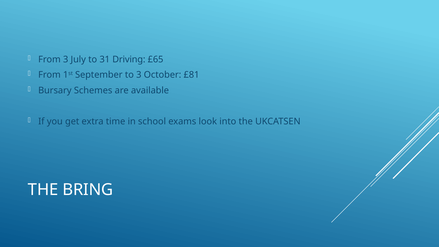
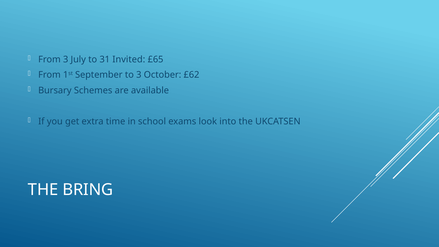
Driving: Driving -> Invited (129, 59)
£81: £81 -> £62 (191, 75)
